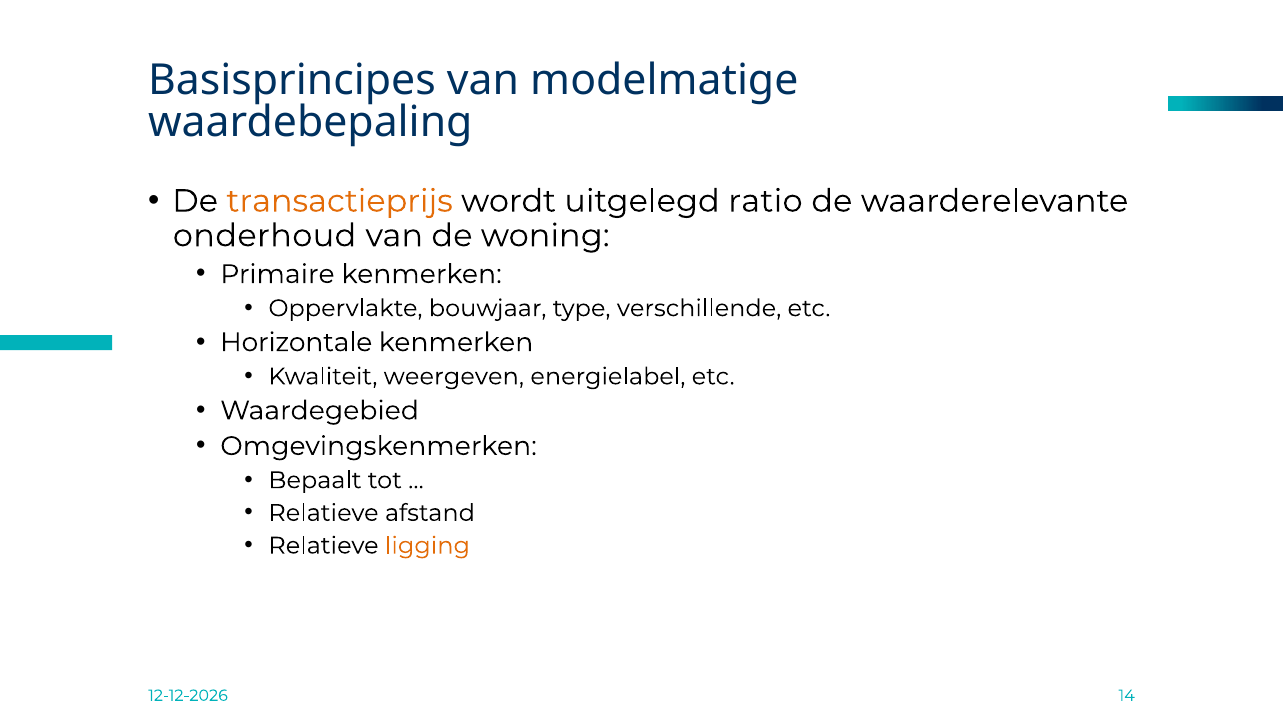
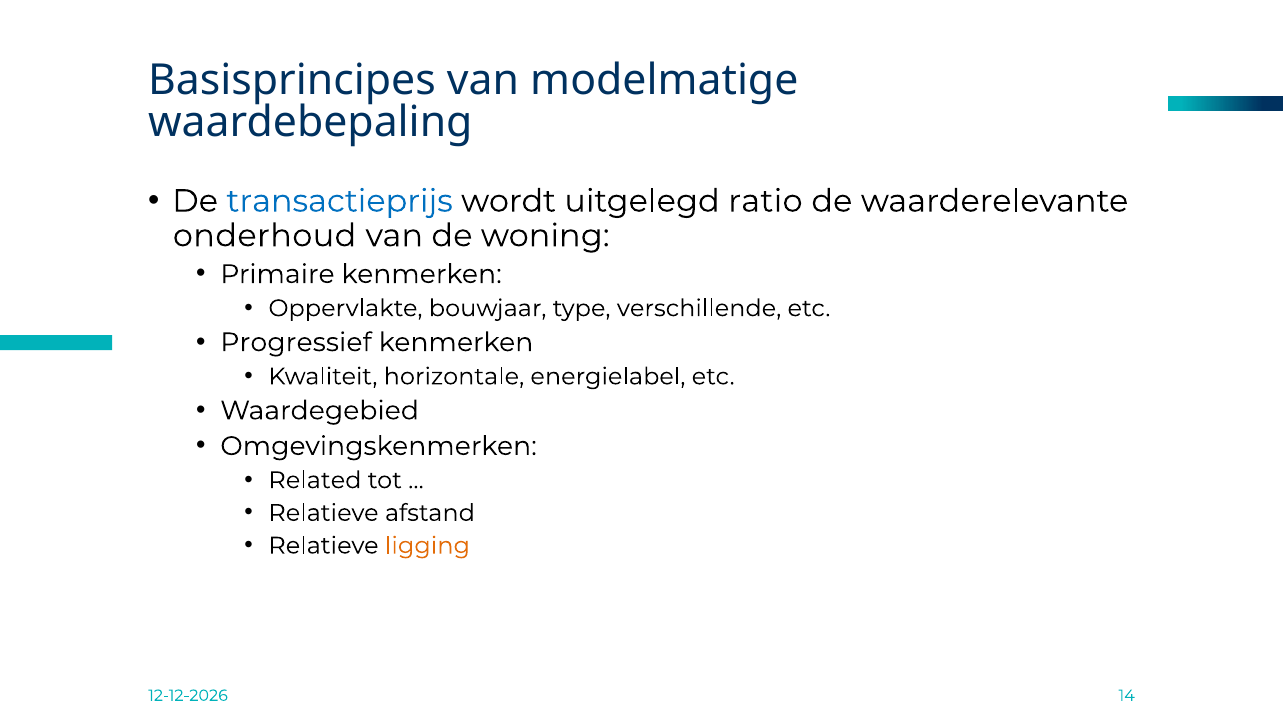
transactieprijs colour: orange -> blue (340, 201)
Horizontale: Horizontale -> Progressief (296, 342)
weergeven: weergeven -> horizontale (454, 376)
Bepaalt: Bepaalt -> Related (315, 480)
